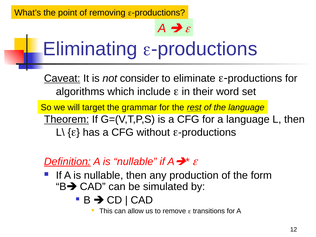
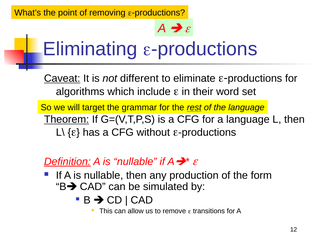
consider: consider -> different (139, 78)
